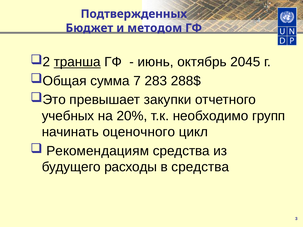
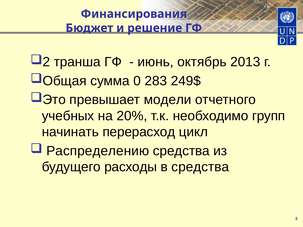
Подтвержденных: Подтвержденных -> Финансирования (134, 14)
методом: методом -> решение (155, 28)
транша underline: present -> none (77, 62)
2045: 2045 -> 2013 (245, 62)
7: 7 -> 0 (137, 81)
288$: 288$ -> 249$ (186, 81)
закупки: закупки -> модели (168, 100)
оценочного: оценочного -> перерасход (139, 132)
Рекомендациям: Рекомендациям -> Распределению (98, 151)
